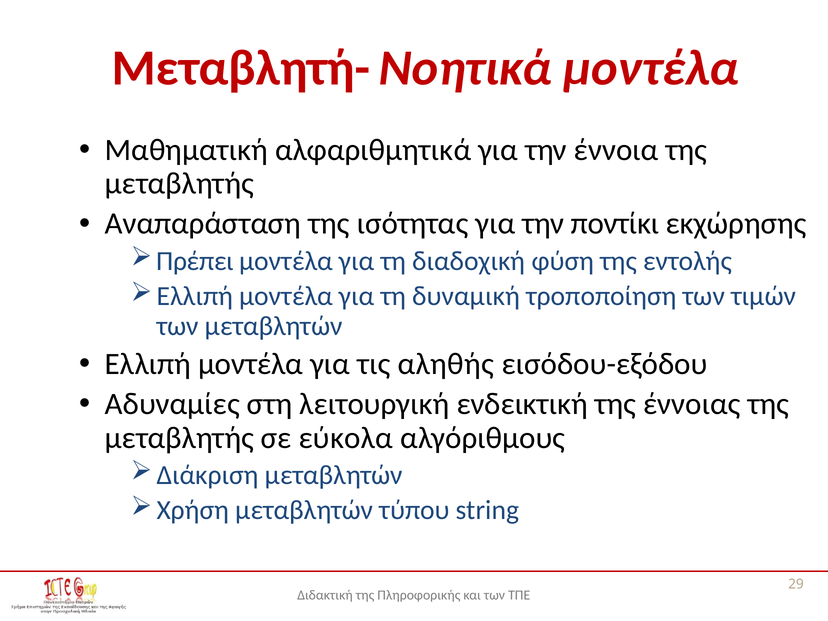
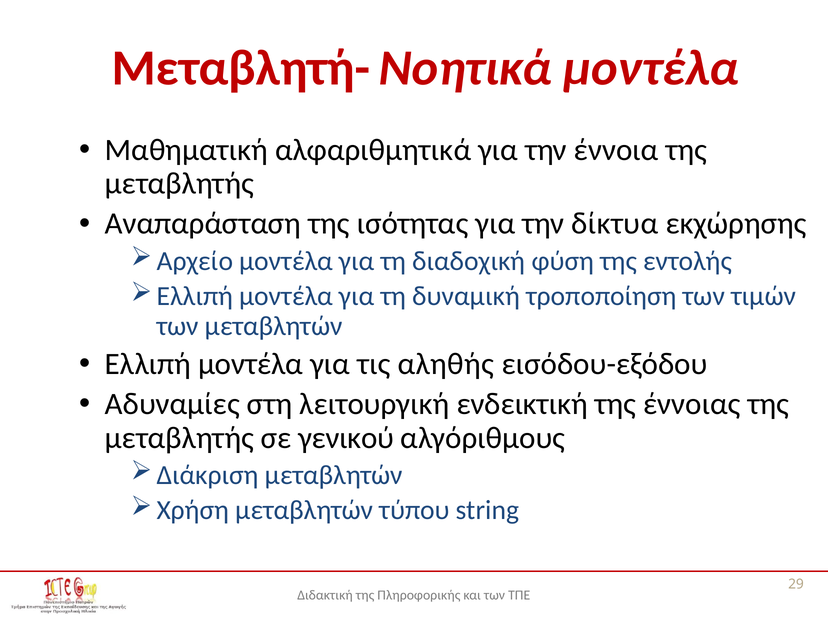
ποντίκι: ποντίκι -> δίκτυα (615, 224)
Πρέπει: Πρέπει -> Αρχείο (195, 261)
εύκολα: εύκολα -> γενικού (346, 438)
